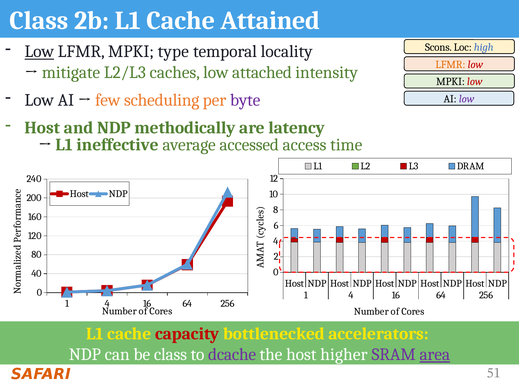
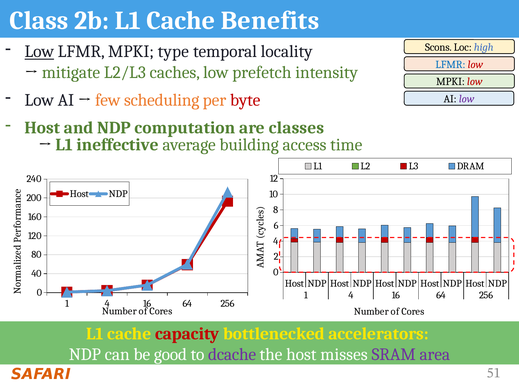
Attained: Attained -> Benefits (270, 21)
LFMR colour: orange -> blue (450, 64)
attached: attached -> prefetch (262, 72)
byte colour: purple -> red (245, 100)
methodically: methodically -> computation (185, 128)
latency: latency -> classes (297, 128)
accessed: accessed -> building (249, 144)
be class: class -> good (170, 354)
higher: higher -> misses (344, 354)
area underline: present -> none (435, 354)
